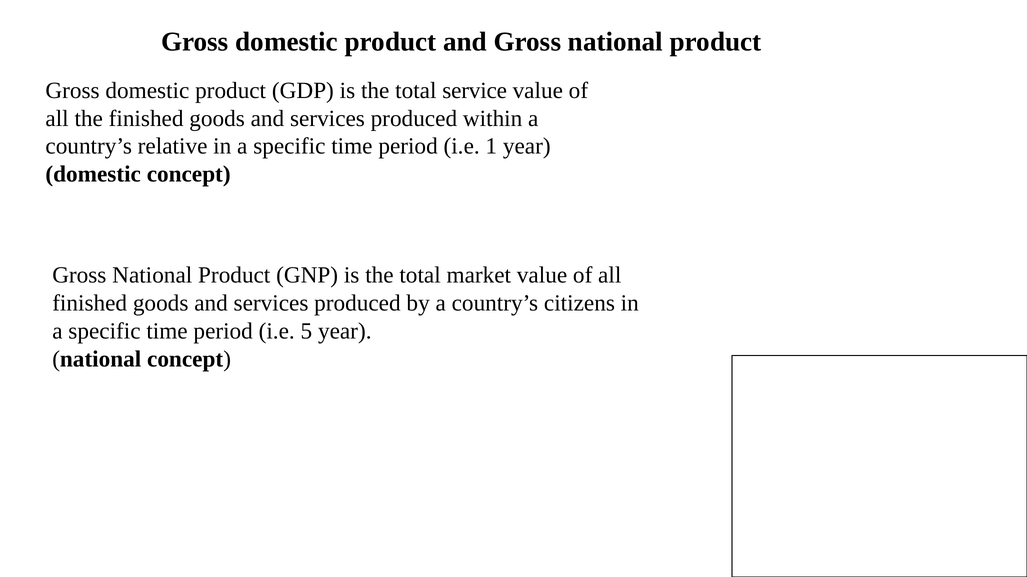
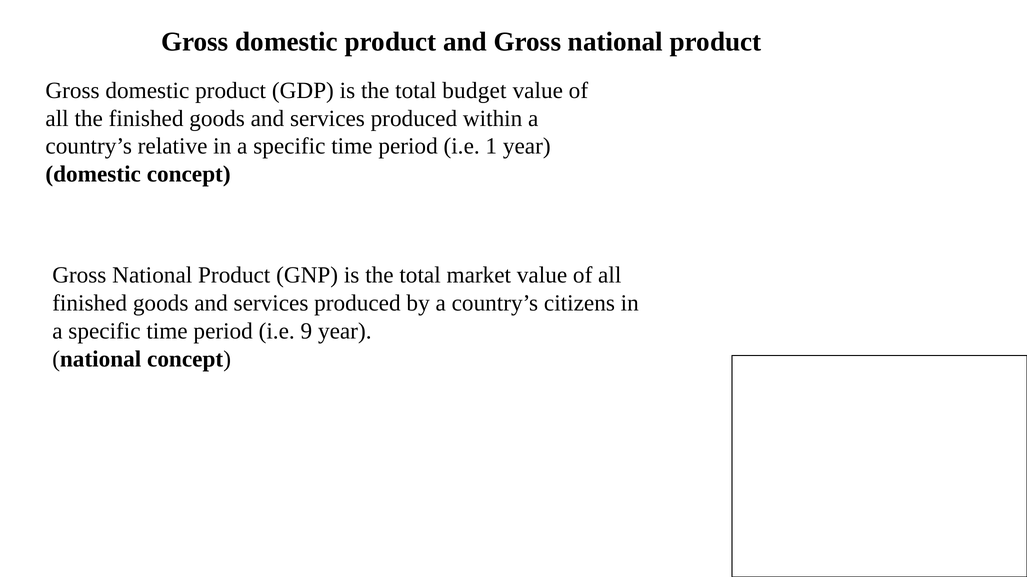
service: service -> budget (474, 91)
5: 5 -> 9 (306, 331)
